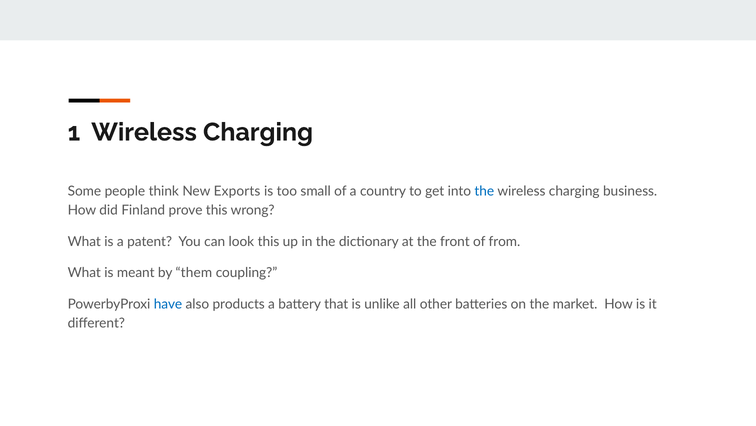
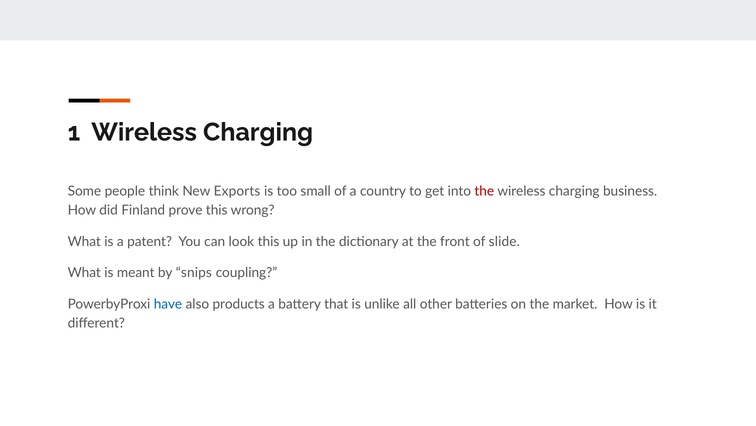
the colour: blue -> red (484, 191)
from: from -> slide (504, 241)
them: them -> snips (194, 272)
